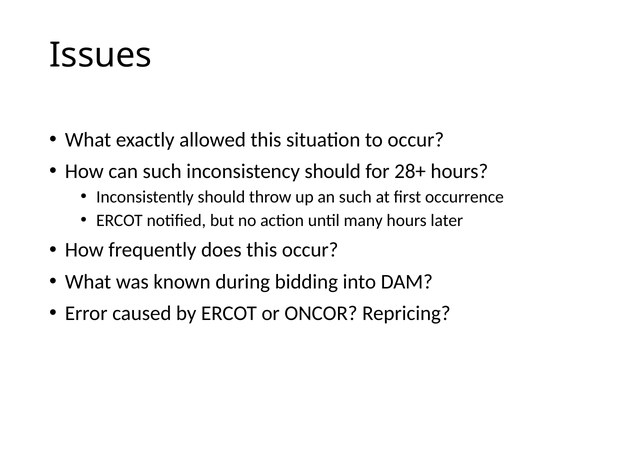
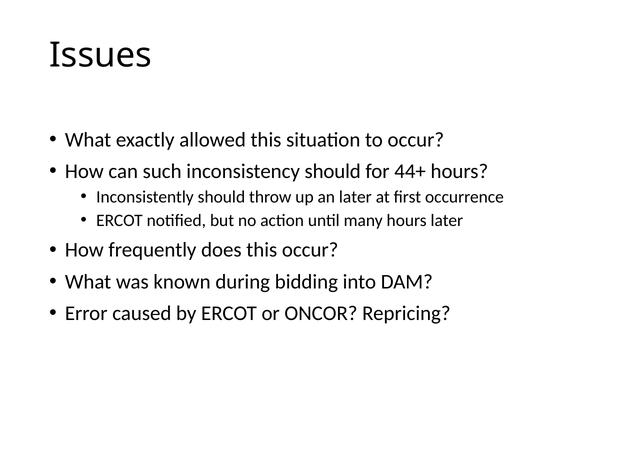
28+: 28+ -> 44+ (410, 171)
an such: such -> later (355, 197)
